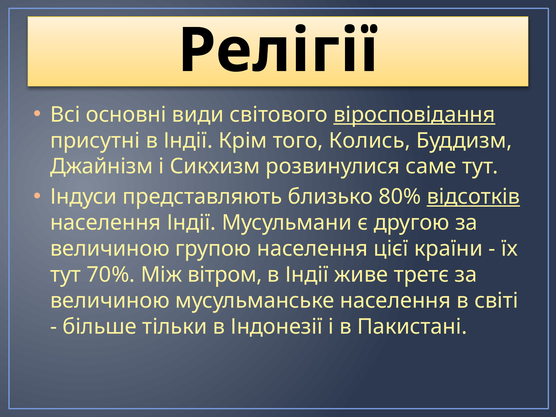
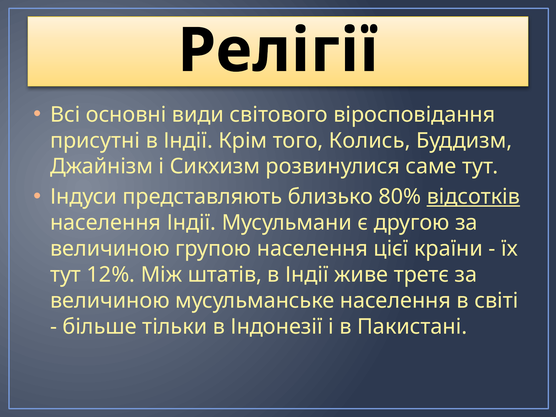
віросповідання underline: present -> none (414, 115)
70%: 70% -> 12% (111, 275)
вітром: вітром -> штатів (225, 275)
